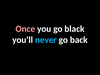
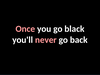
never colour: light blue -> pink (46, 40)
